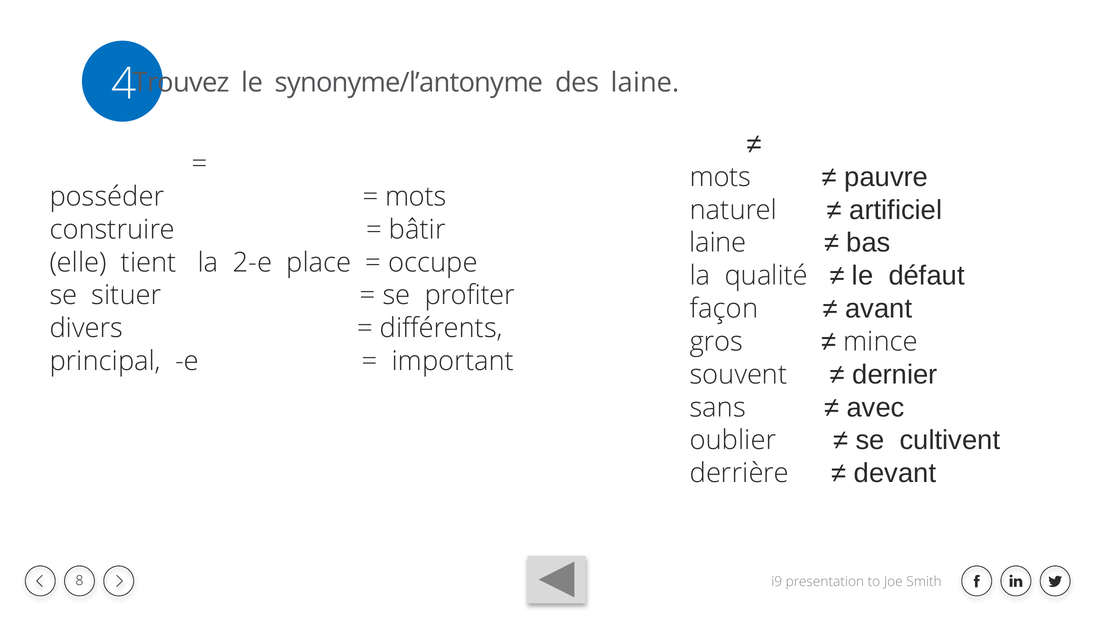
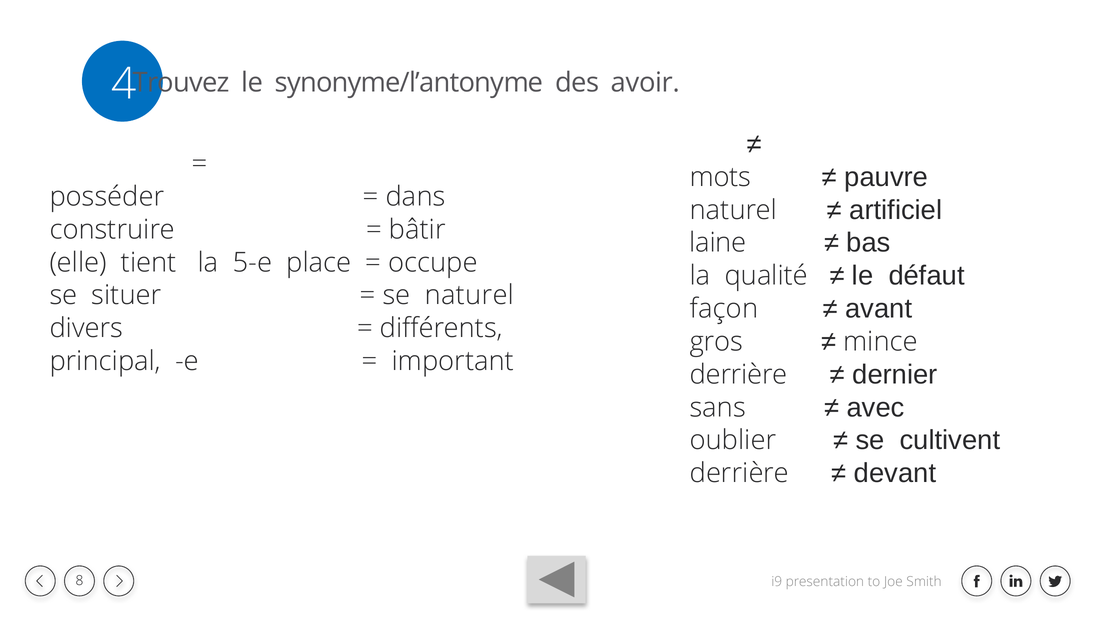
des laine: laine -> avoir (645, 83)
mots: mots -> dans (416, 197)
2-e: 2-e -> 5-e (252, 262)
se profiter: profiter -> naturel (469, 295)
souvent: souvent -> derrière (739, 374)
